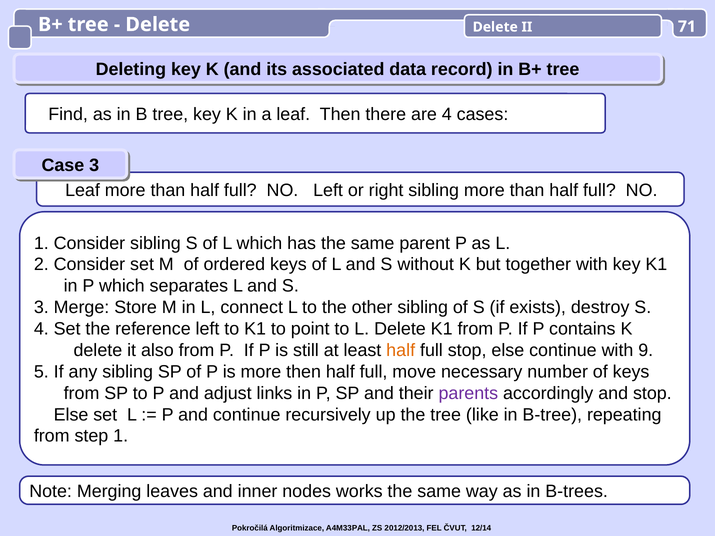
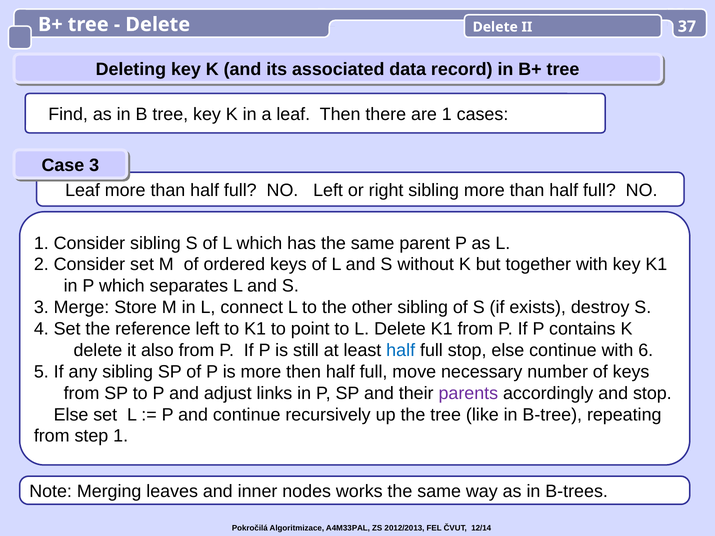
71: 71 -> 37 (687, 27)
are 4: 4 -> 1 (447, 114)
half colour: orange -> blue (401, 350)
9: 9 -> 6 (646, 350)
